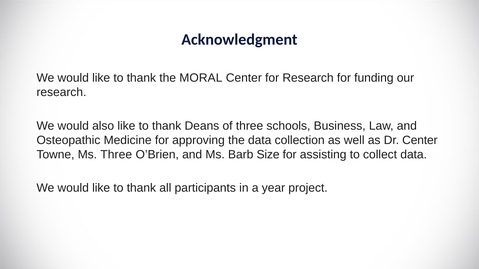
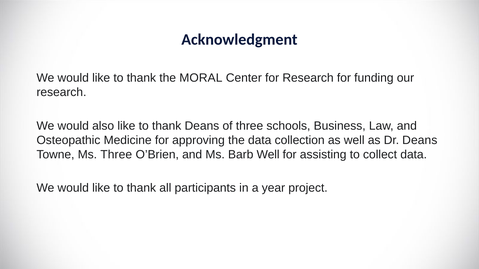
Dr Center: Center -> Deans (420, 140)
Barb Size: Size -> Well (268, 155)
